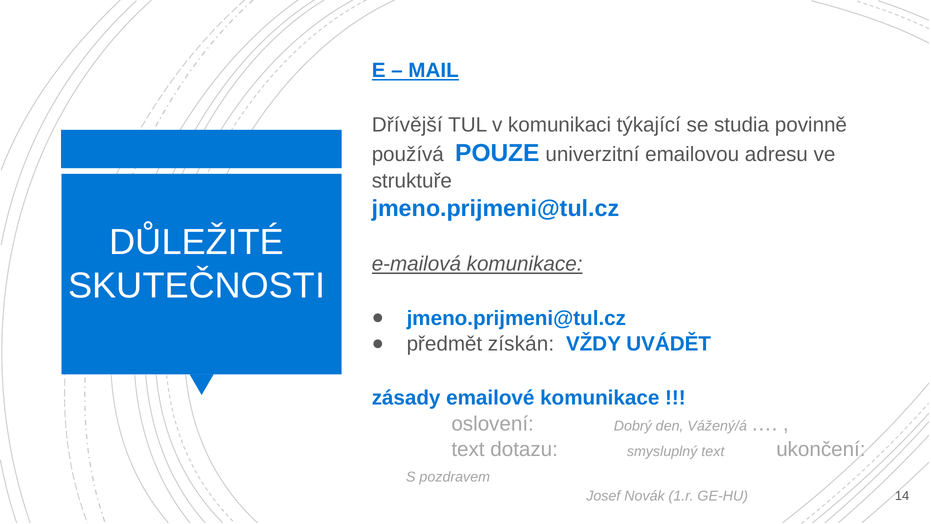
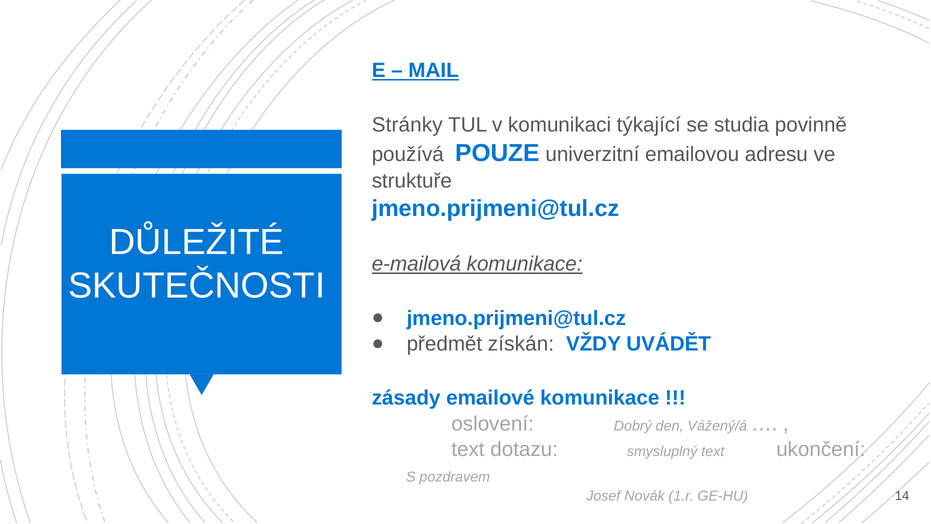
Dřívější: Dřívější -> Stránky (407, 125)
